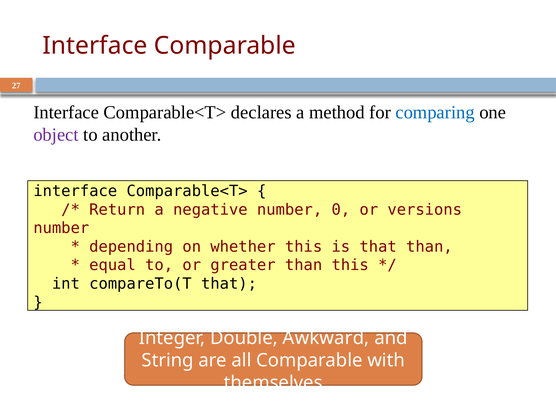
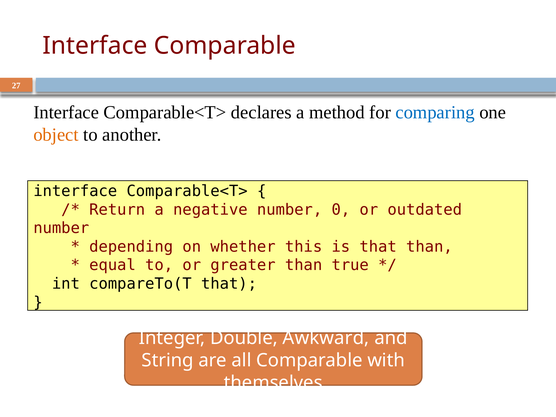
object colour: purple -> orange (56, 135)
versions: versions -> outdated (425, 210)
than this: this -> true (350, 265)
